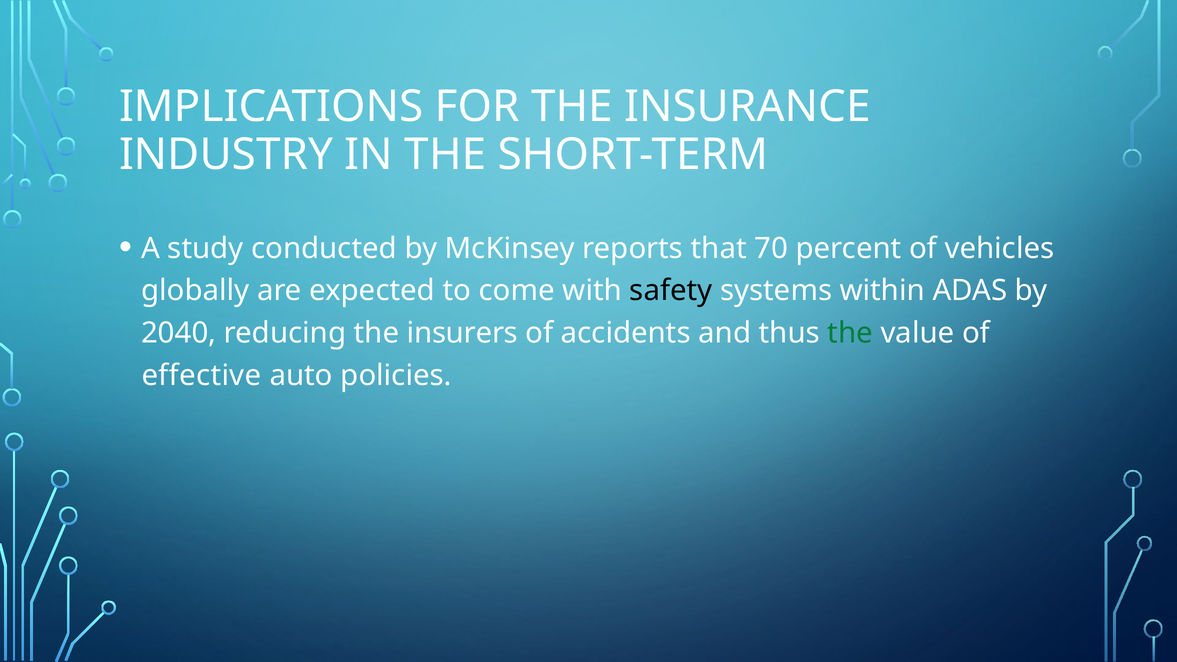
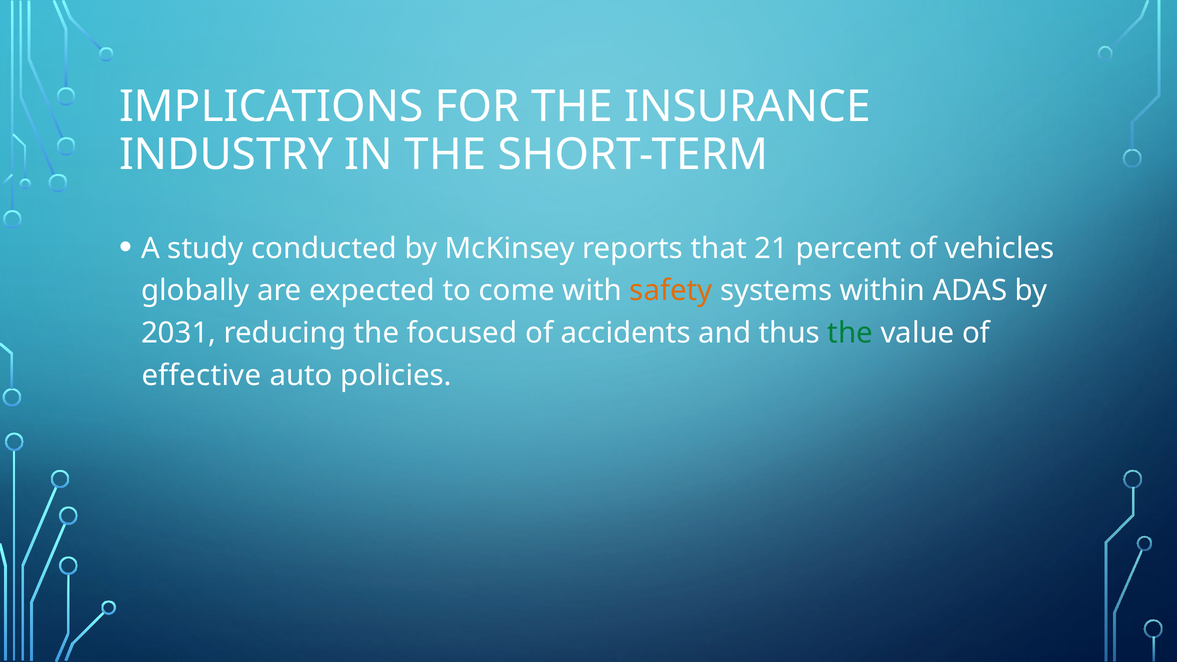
70: 70 -> 21 (771, 248)
safety colour: black -> orange (671, 291)
2040: 2040 -> 2031 (179, 333)
insurers: insurers -> focused (462, 333)
